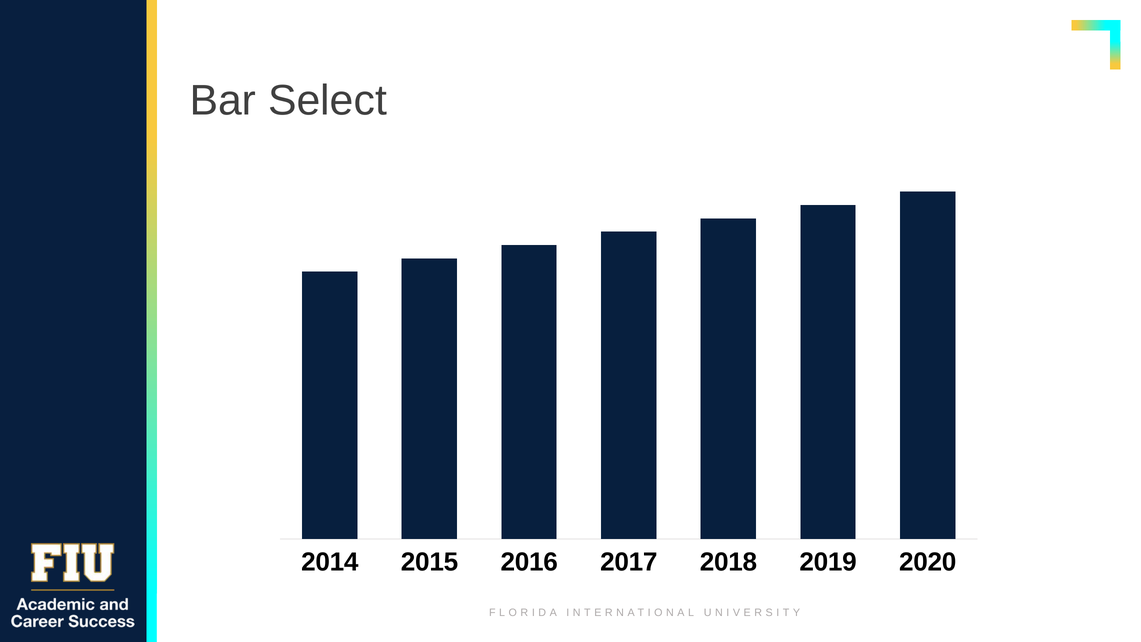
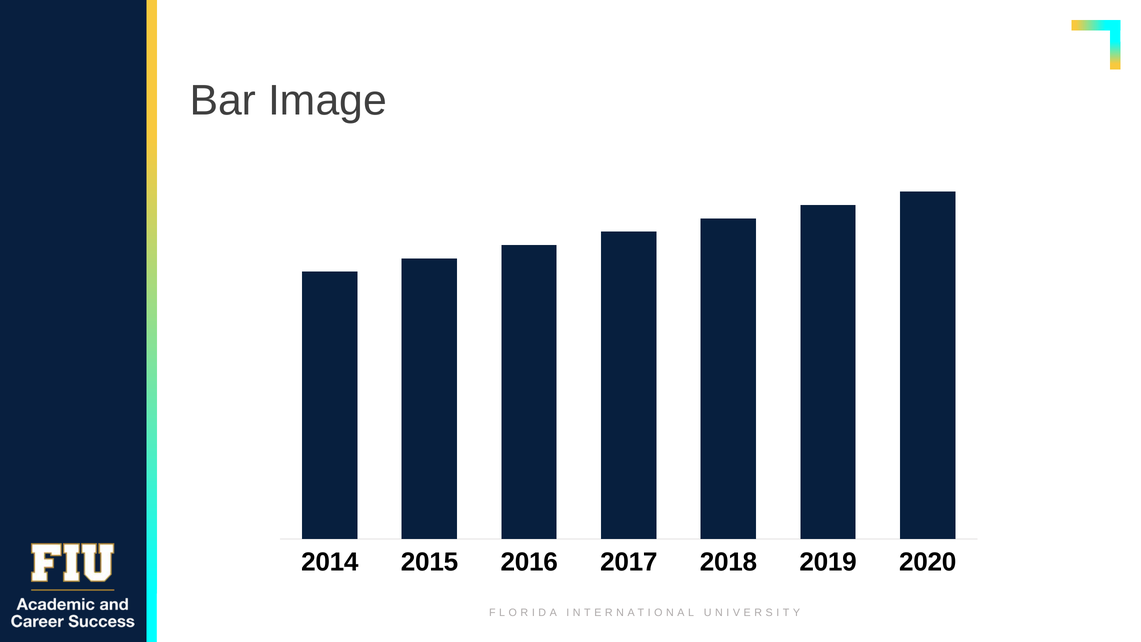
Select: Select -> Image (327, 100)
